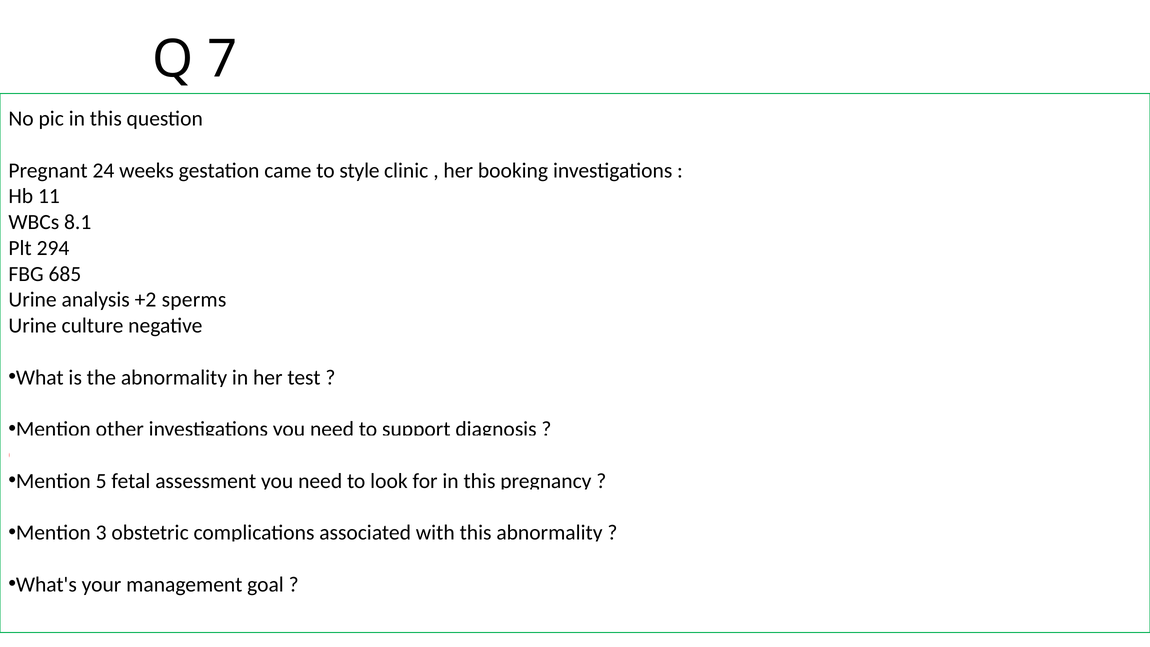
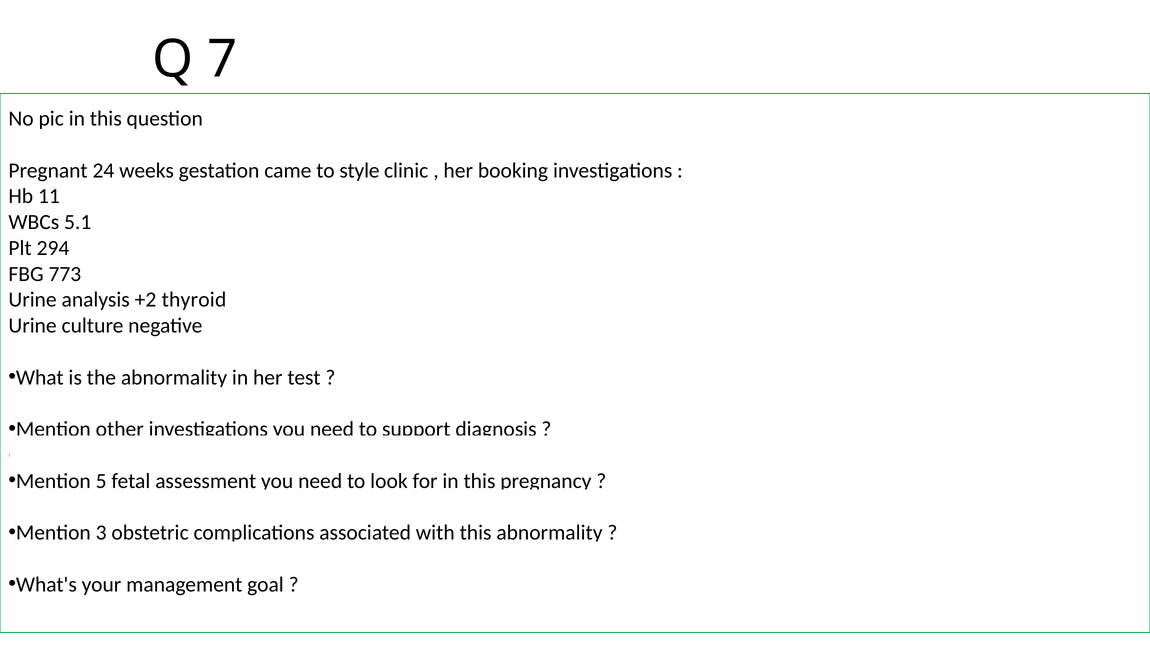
8.1: 8.1 -> 5.1 (78, 222)
685: 685 -> 773 (65, 274)
sperms: sperms -> thyroid (194, 300)
